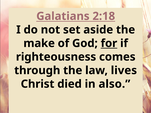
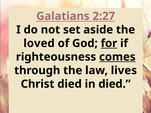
2:18: 2:18 -> 2:27 (104, 16)
make: make -> loved (39, 43)
comes underline: none -> present (117, 57)
in also: also -> died (115, 84)
